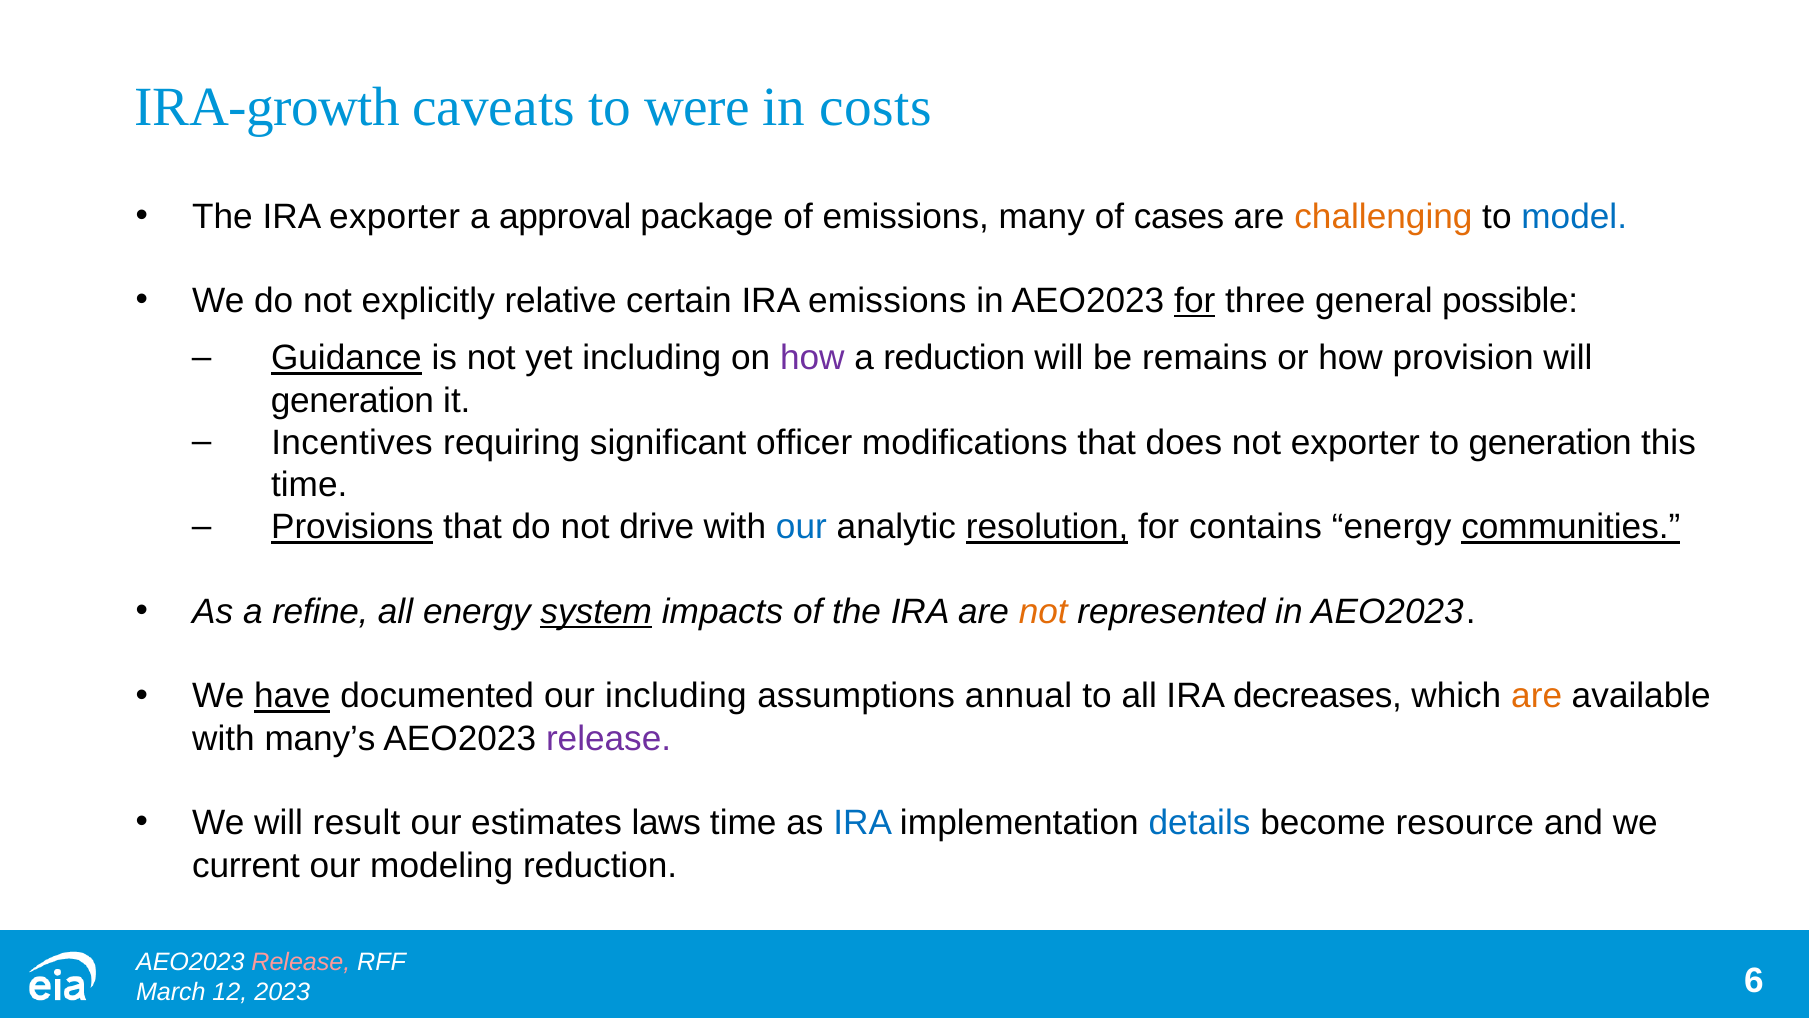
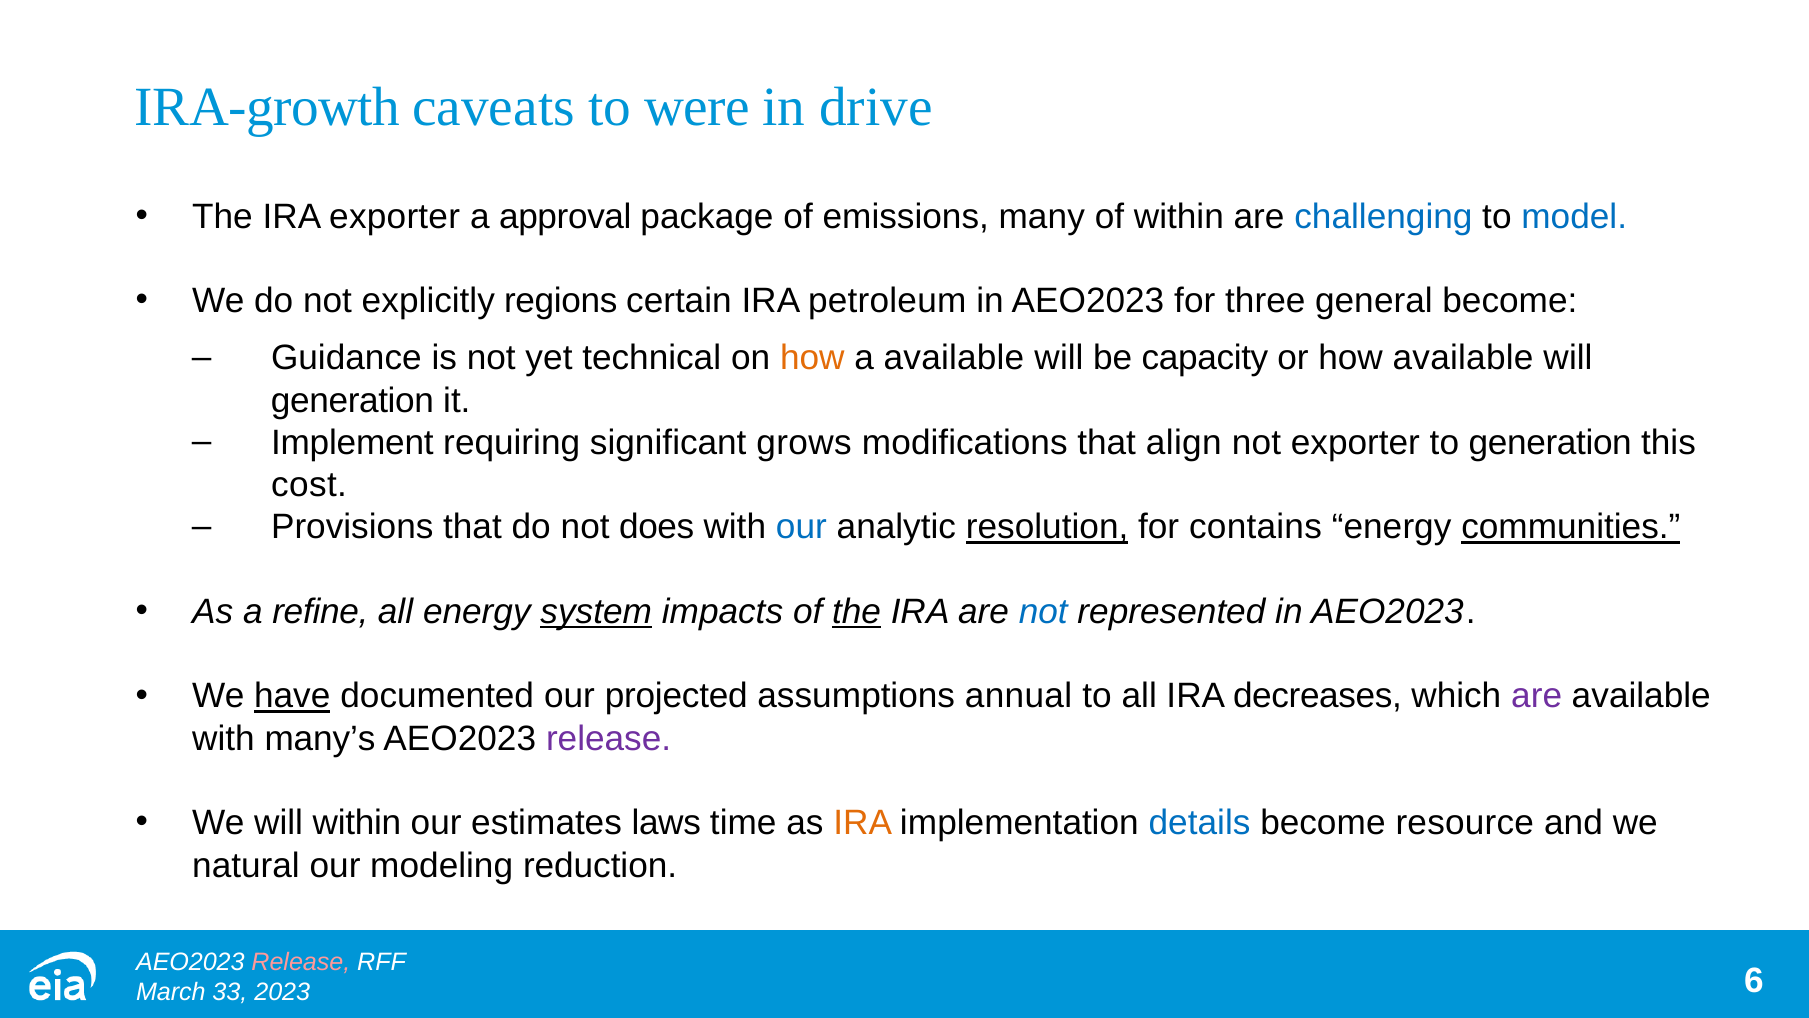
costs: costs -> drive (876, 107)
of cases: cases -> within (1179, 216)
challenging colour: orange -> blue (1383, 216)
relative: relative -> regions (561, 301)
IRA emissions: emissions -> petroleum (887, 301)
for underline: present -> none (1195, 301)
general possible: possible -> become (1510, 301)
Guidance underline: present -> none (346, 358)
yet including: including -> technical (652, 358)
how colour: purple -> orange (812, 358)
a reduction: reduction -> available (954, 358)
remains: remains -> capacity (1205, 358)
how provision: provision -> available (1463, 358)
Incentives: Incentives -> Implement (352, 443)
officer: officer -> grows (804, 443)
does: does -> align (1184, 443)
time: time -> cost (309, 485)
Provisions underline: present -> none (352, 527)
drive: drive -> does (657, 527)
the underline: none -> present (857, 612)
not colour: orange -> blue (1043, 612)
our including: including -> projected (676, 696)
are colour: orange -> purple (1537, 696)
will result: result -> within (357, 823)
IRA colour: blue -> orange (863, 823)
current: current -> natural (246, 865)
12: 12 -> 33 (230, 992)
